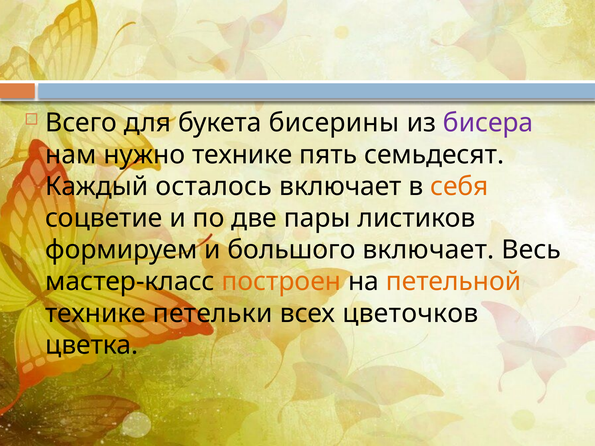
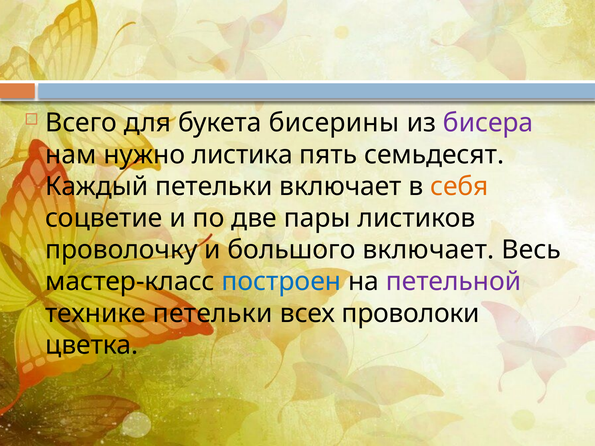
нужно технике: технике -> листика (242, 155)
Каждый осталось: осталось -> петельки (214, 186)
формируем: формируем -> проволочку (121, 250)
построен colour: orange -> blue (281, 282)
петельной colour: orange -> purple (454, 282)
цветочков: цветочков -> проволоки (411, 314)
